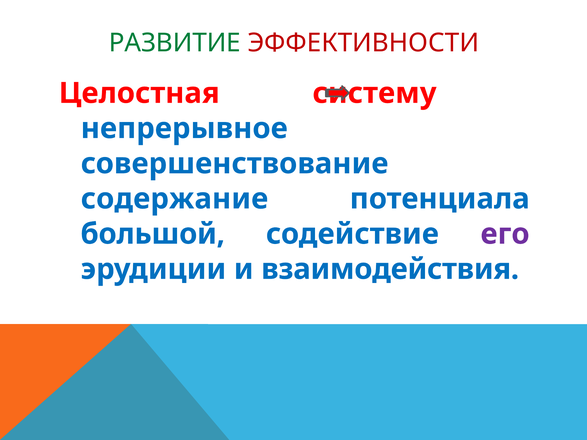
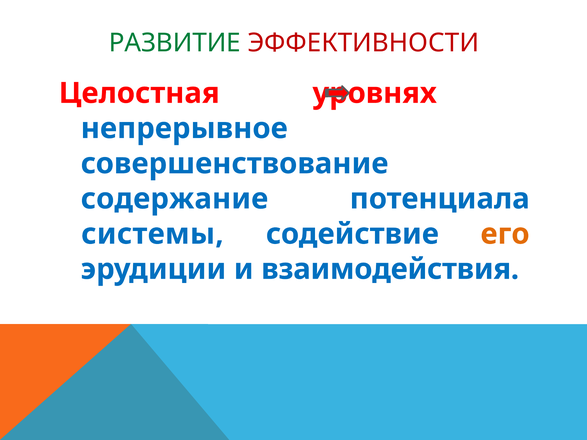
систему: систему -> уровнях (375, 93)
большой: большой -> системы (152, 234)
его colour: purple -> orange (505, 234)
